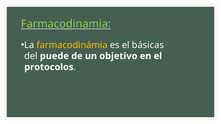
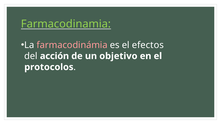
farmacodinámia colour: yellow -> pink (72, 45)
básicas: básicas -> efectos (148, 45)
puede: puede -> acción (54, 56)
